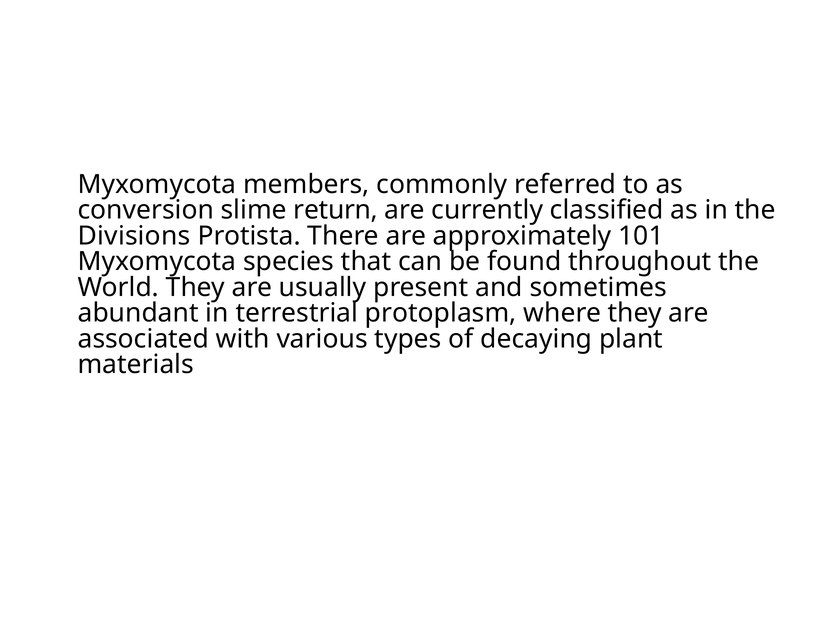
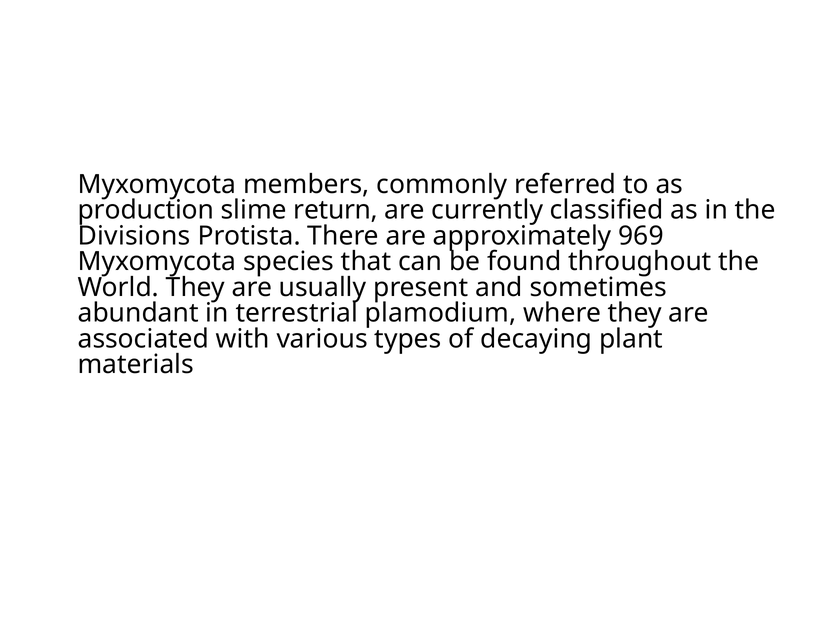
conversion: conversion -> production (146, 210)
101: 101 -> 969 (641, 236)
protoplasm: protoplasm -> plamodium (441, 313)
